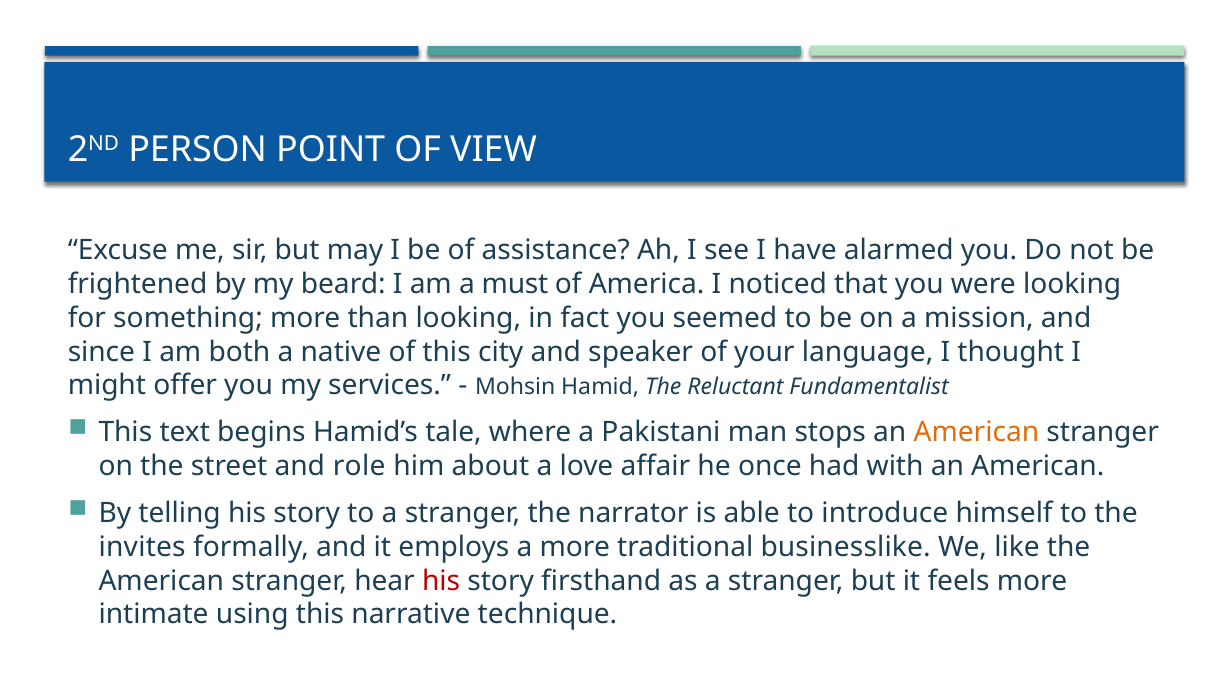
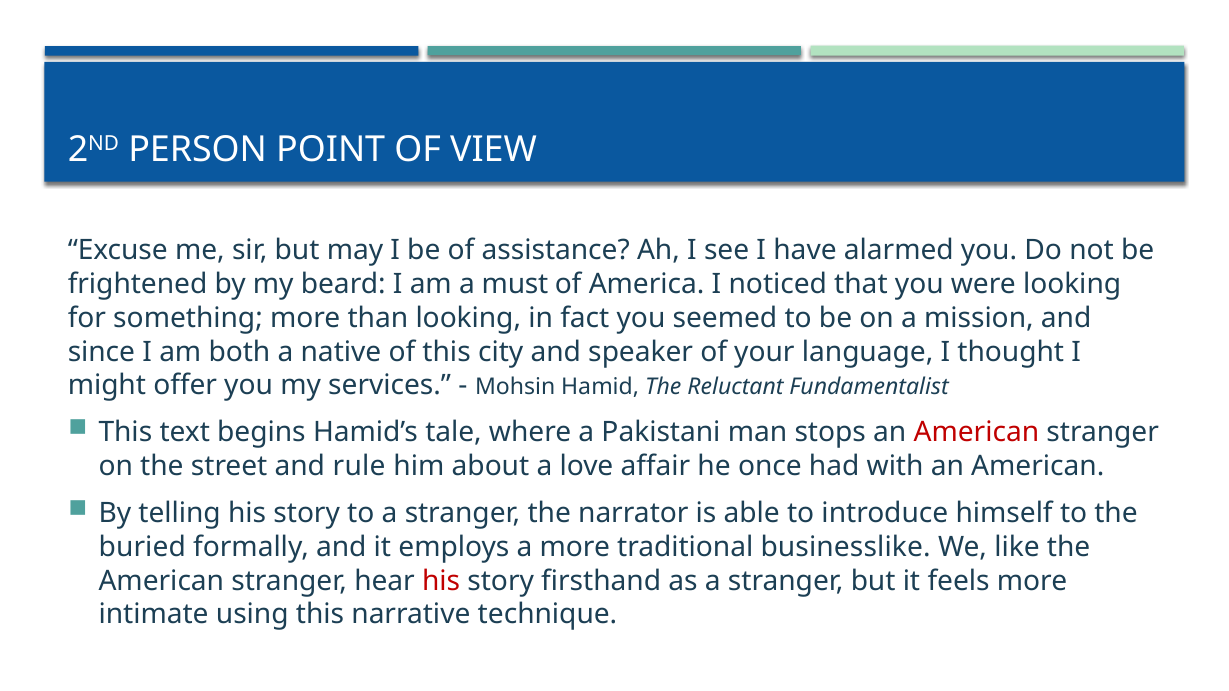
American colour: orange -> red (976, 433)
role: role -> rule (359, 466)
invites: invites -> buried (142, 547)
